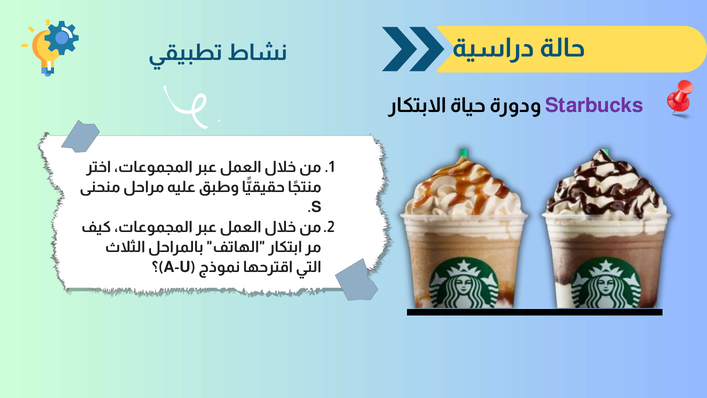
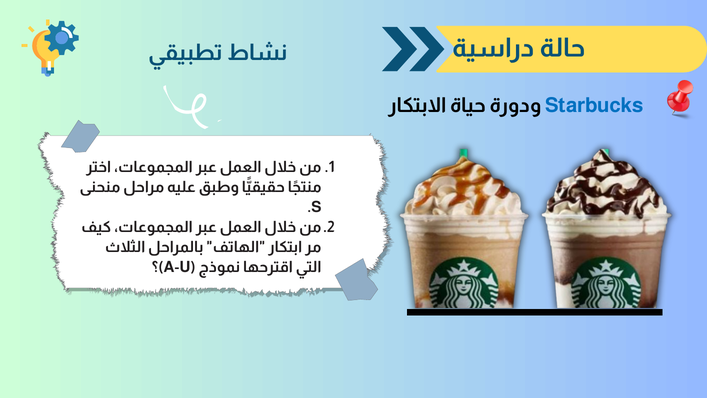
Starbucks colour: purple -> blue (594, 106)
